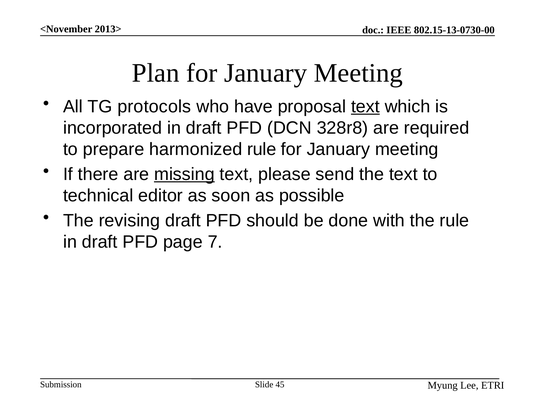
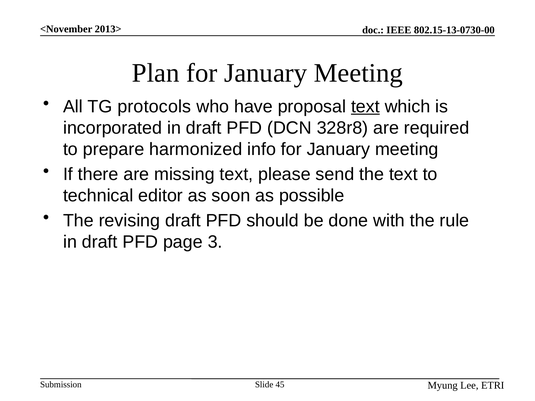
harmonized rule: rule -> info (262, 149)
missing underline: present -> none (184, 174)
7: 7 -> 3 (215, 242)
